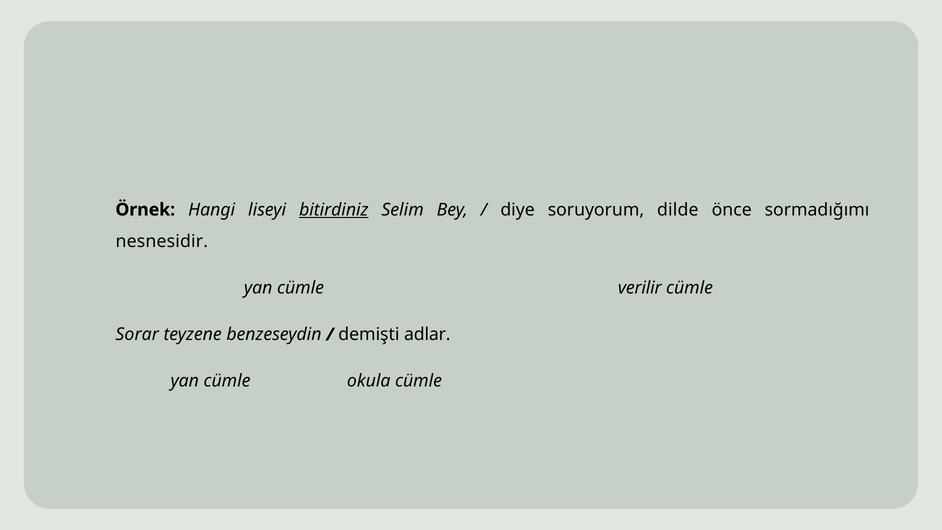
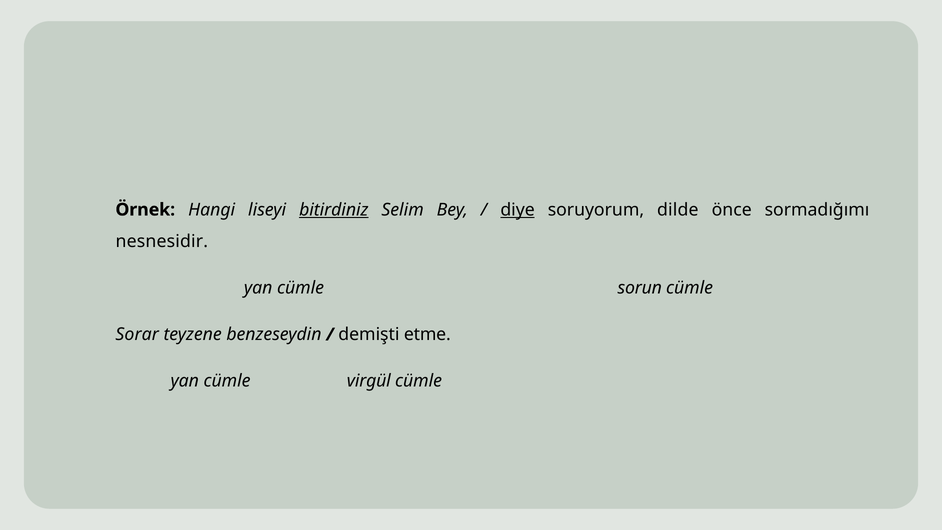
diye underline: none -> present (518, 210)
verilir: verilir -> sorun (640, 288)
adlar: adlar -> etme (427, 334)
okula: okula -> virgül (369, 381)
